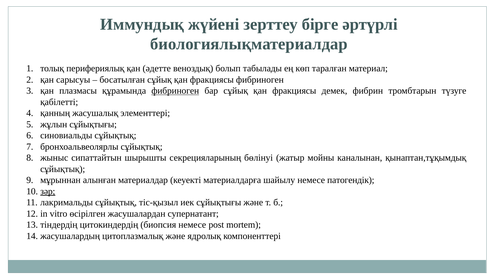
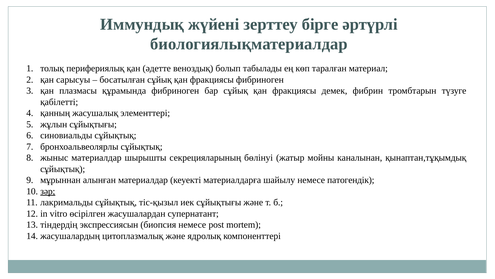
фибриноген underline: present -> none (175, 91)
жыныс сипаттайтын: сипаттайтын -> материалдар (96, 158)
цитокиндердің: цитокиндердің -> экспрессиясын (109, 224)
